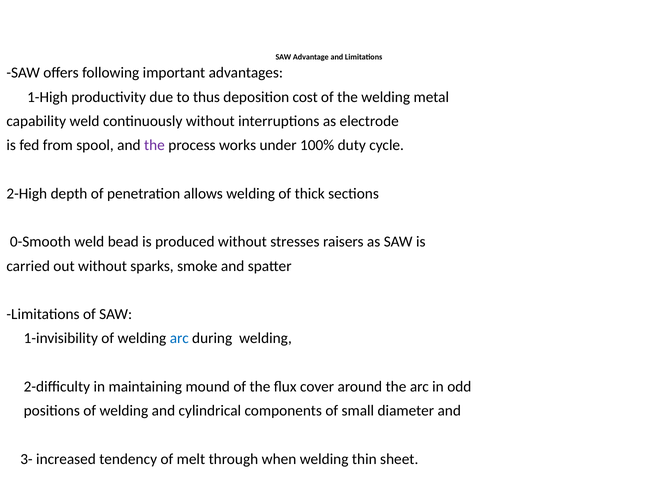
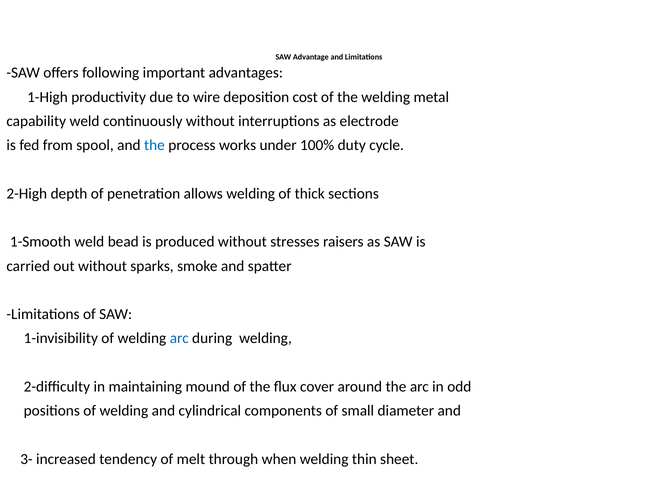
thus: thus -> wire (207, 97)
the colour: purple -> blue (154, 145)
0-Smooth: 0-Smooth -> 1-Smooth (40, 241)
